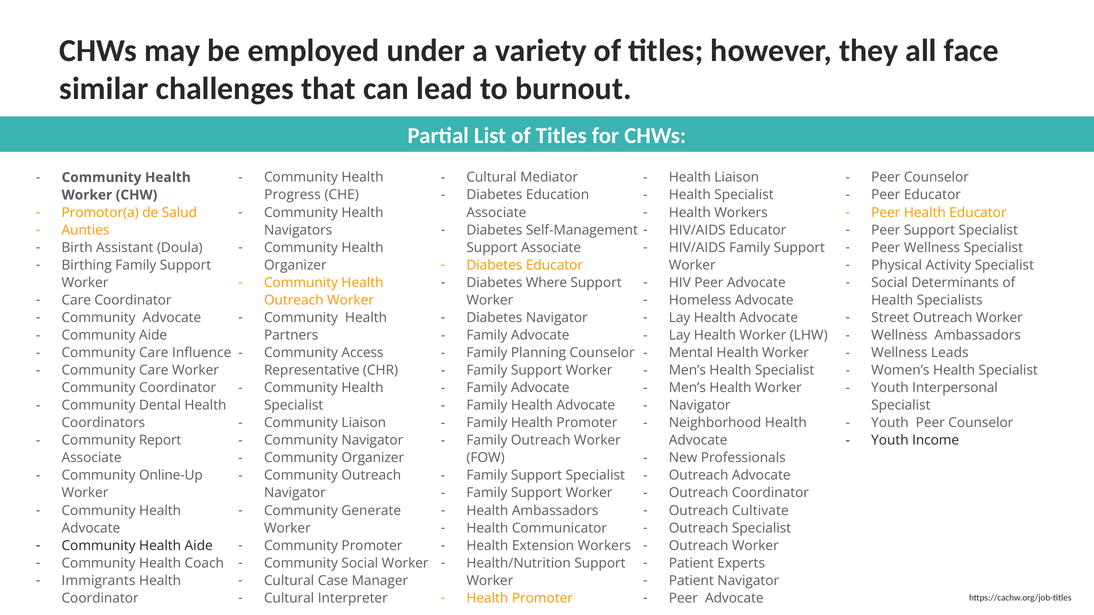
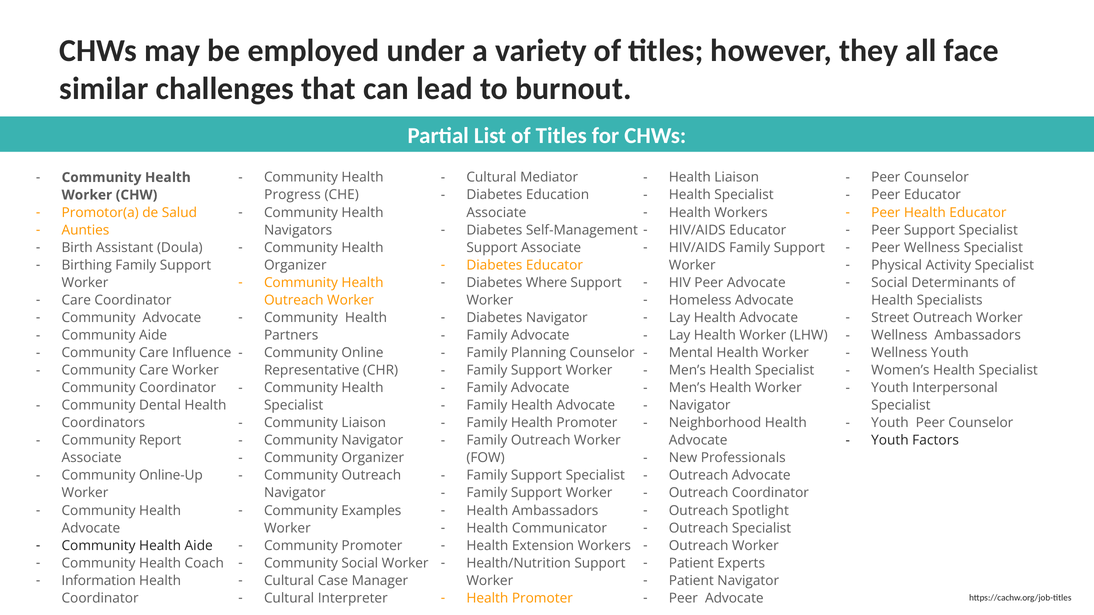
Access: Access -> Online (362, 353)
Wellness Leads: Leads -> Youth (950, 353)
Income: Income -> Factors (936, 441)
Generate: Generate -> Examples (371, 511)
Cultivate: Cultivate -> Spotlight (760, 511)
Immigrants: Immigrants -> Information (99, 581)
